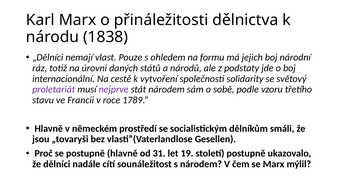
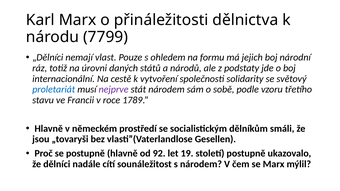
1838: 1838 -> 7799 (106, 37)
proletariát colour: purple -> blue (54, 90)
31: 31 -> 92 (159, 154)
